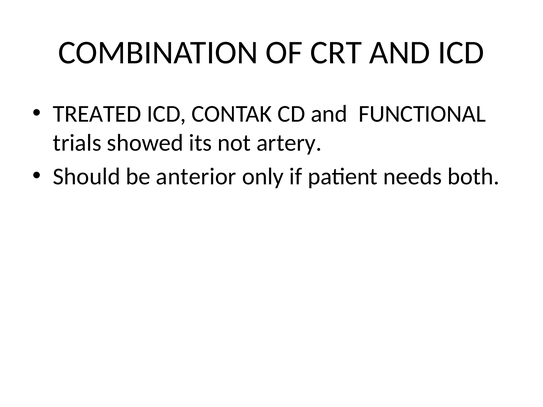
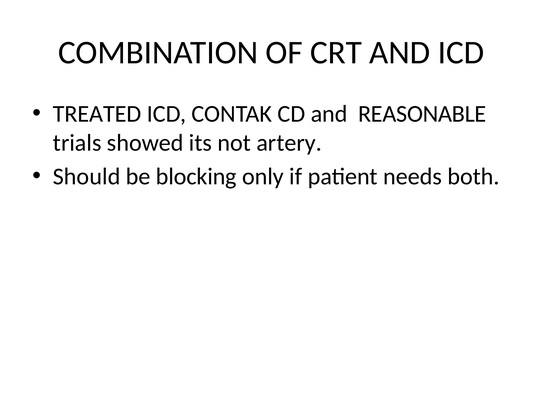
FUNCTIONAL: FUNCTIONAL -> REASONABLE (422, 114)
anterior: anterior -> blocking (196, 177)
